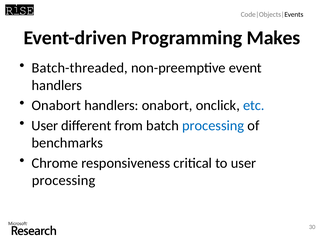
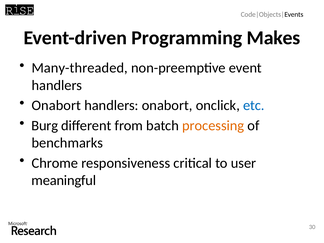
Batch-threaded: Batch-threaded -> Many-threaded (80, 68)
User: User -> Burg (45, 126)
processing colour: blue -> orange (213, 126)
processing: processing -> meaningful (64, 180)
